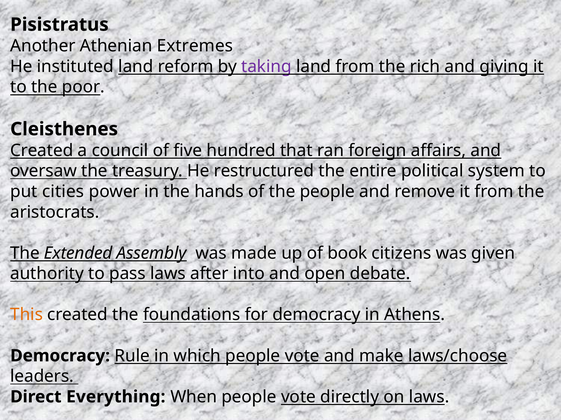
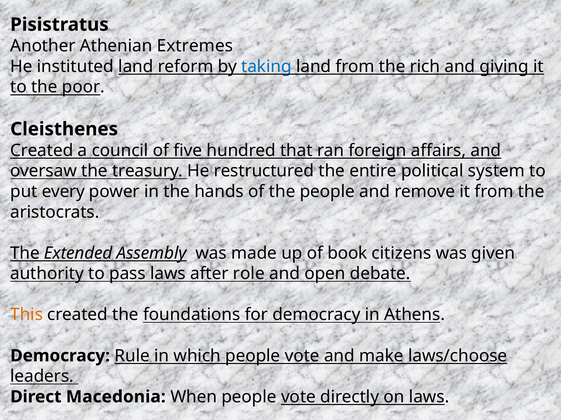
taking colour: purple -> blue (266, 67)
cities: cities -> every (63, 192)
into: into -> role (249, 274)
Everything: Everything -> Macedonia (116, 397)
